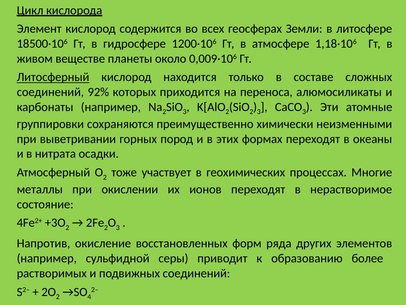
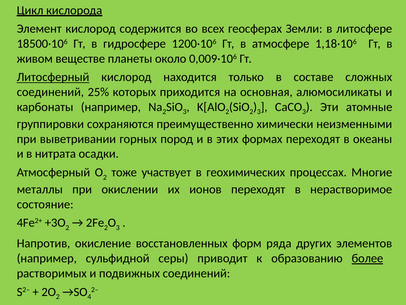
92%: 92% -> 25% (98, 92)
переноса: переноса -> основная (266, 92)
более underline: none -> present (367, 258)
